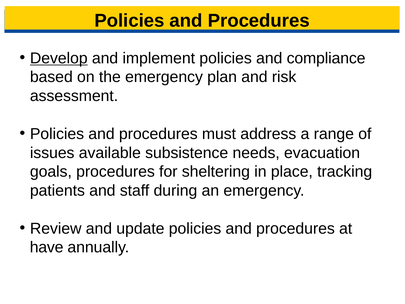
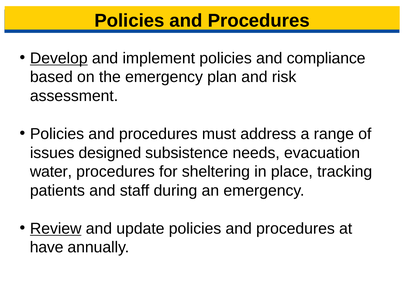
available: available -> designed (110, 153)
goals: goals -> water (51, 172)
Review underline: none -> present (56, 228)
